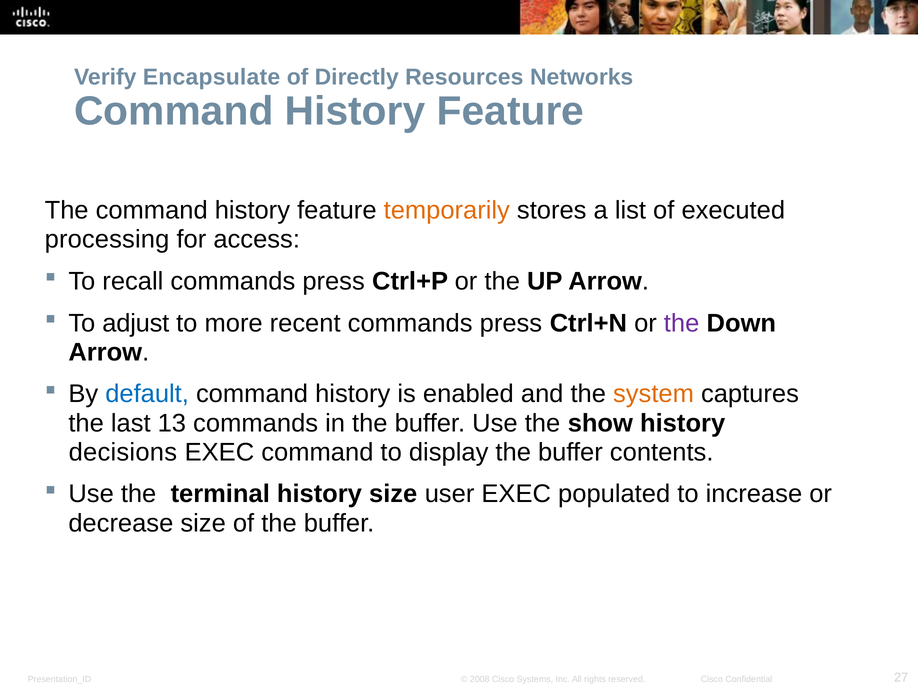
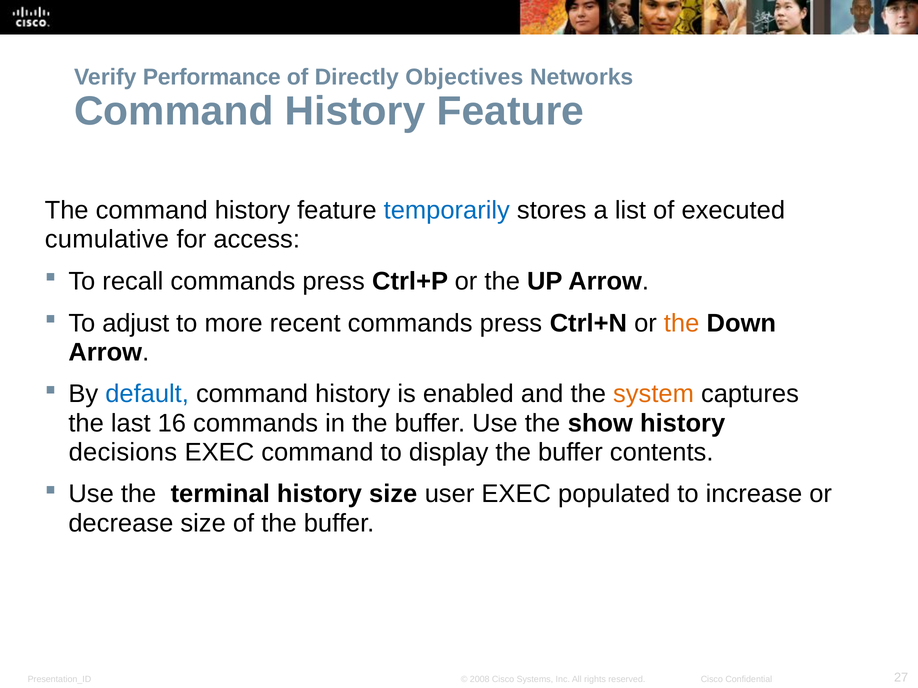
Encapsulate: Encapsulate -> Performance (212, 77)
Resources: Resources -> Objectives (464, 77)
temporarily colour: orange -> blue (447, 211)
processing: processing -> cumulative (107, 240)
the colour: purple -> orange (682, 323)
13: 13 -> 16 (172, 423)
